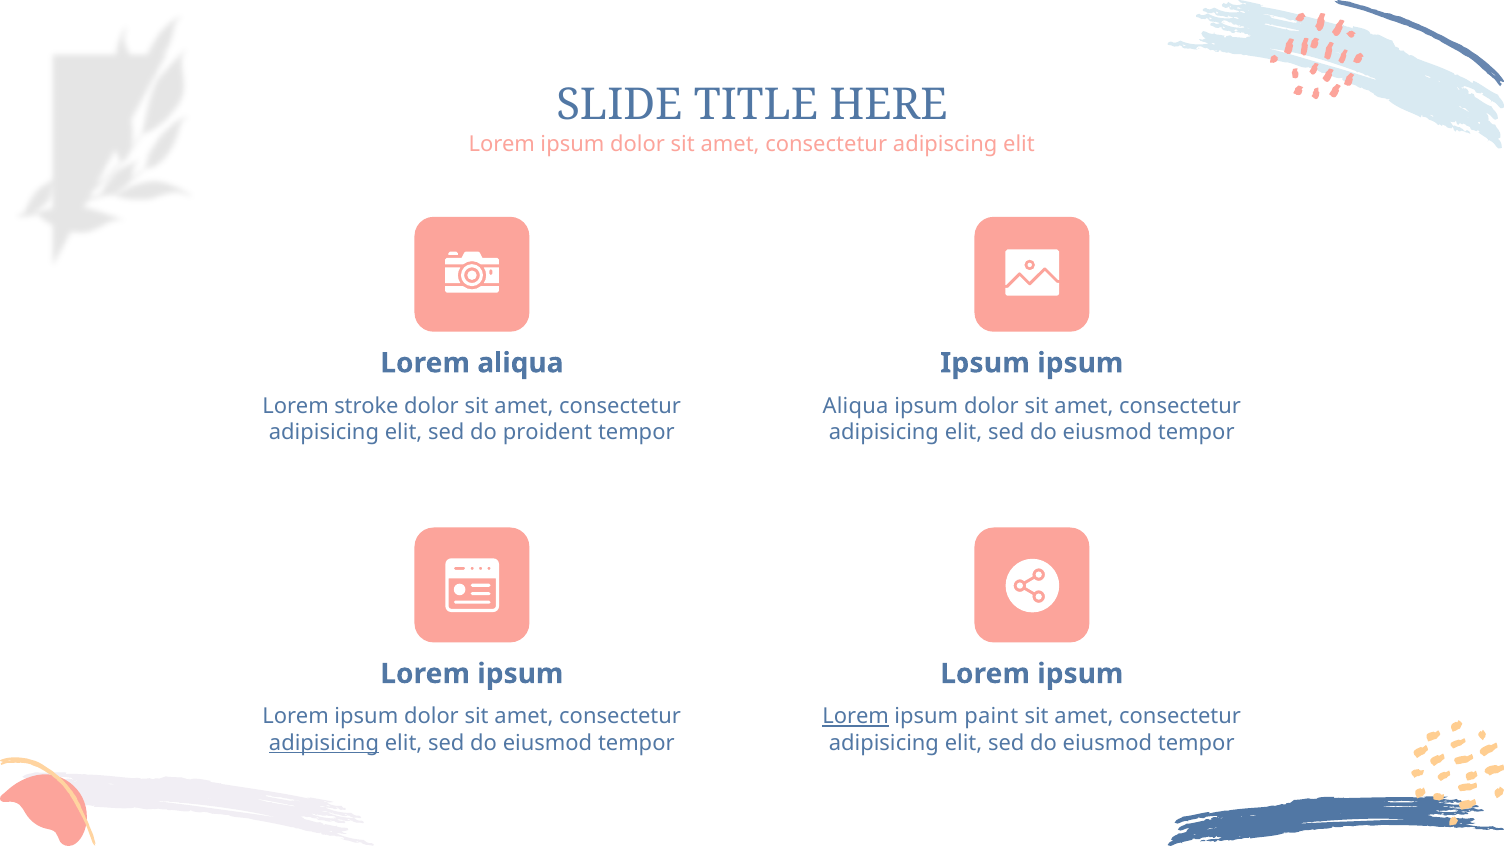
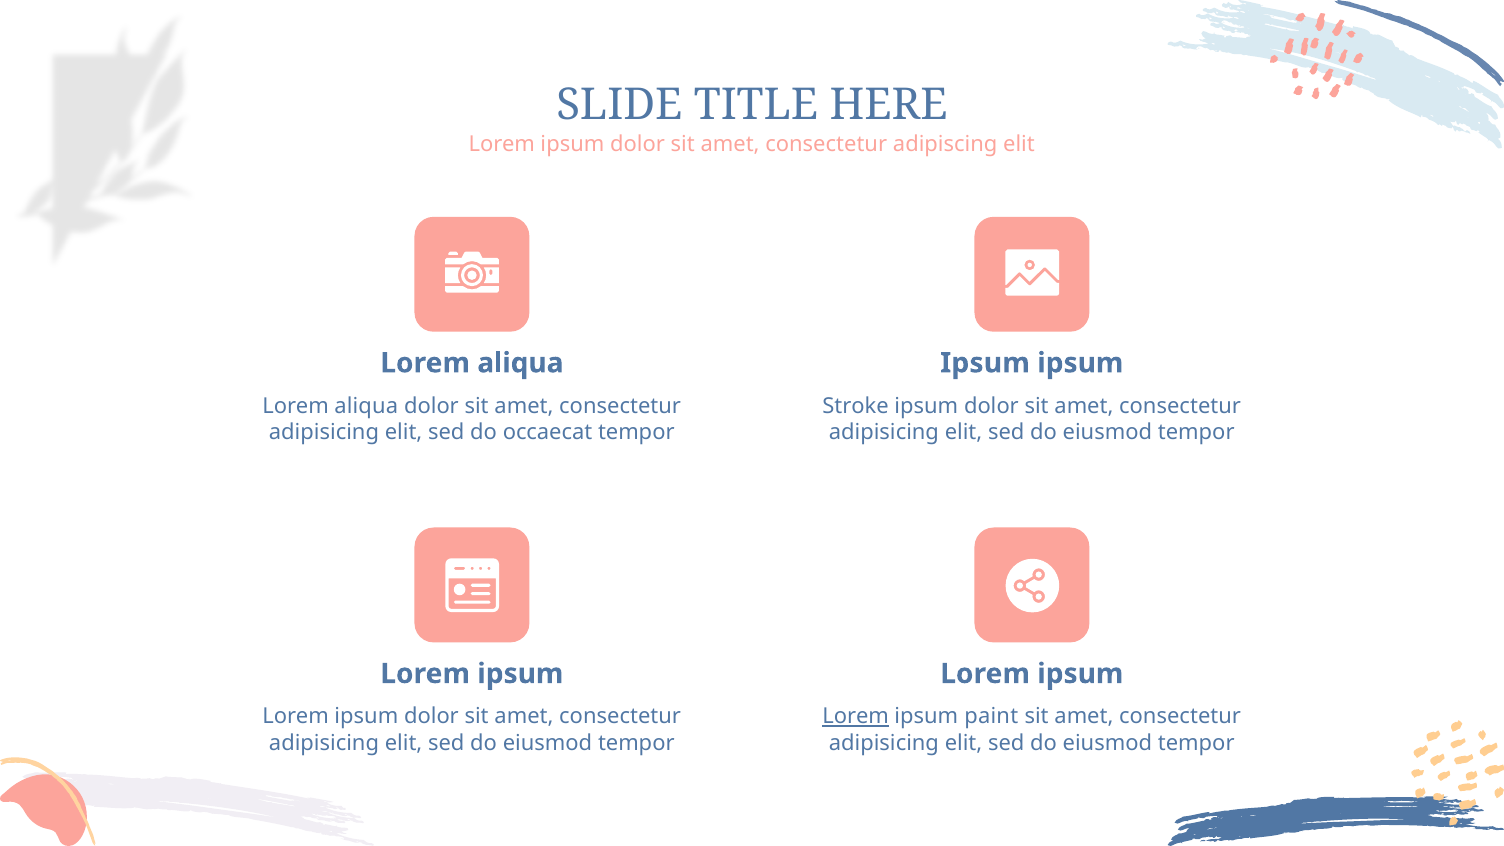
stroke: stroke -> aliqua (366, 406)
Aliqua: Aliqua -> Stroke (856, 406)
proident: proident -> occaecat (547, 432)
adipisicing underline: present -> none (324, 743)
